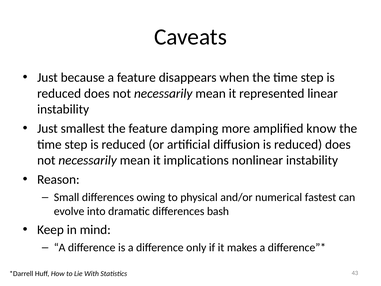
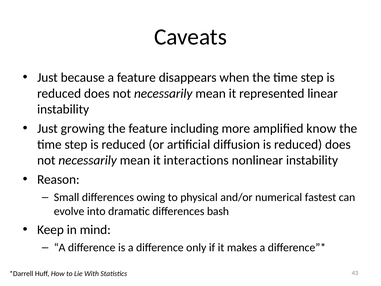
smallest: smallest -> growing (83, 128)
damping: damping -> including (195, 128)
implications: implications -> interactions (196, 160)
